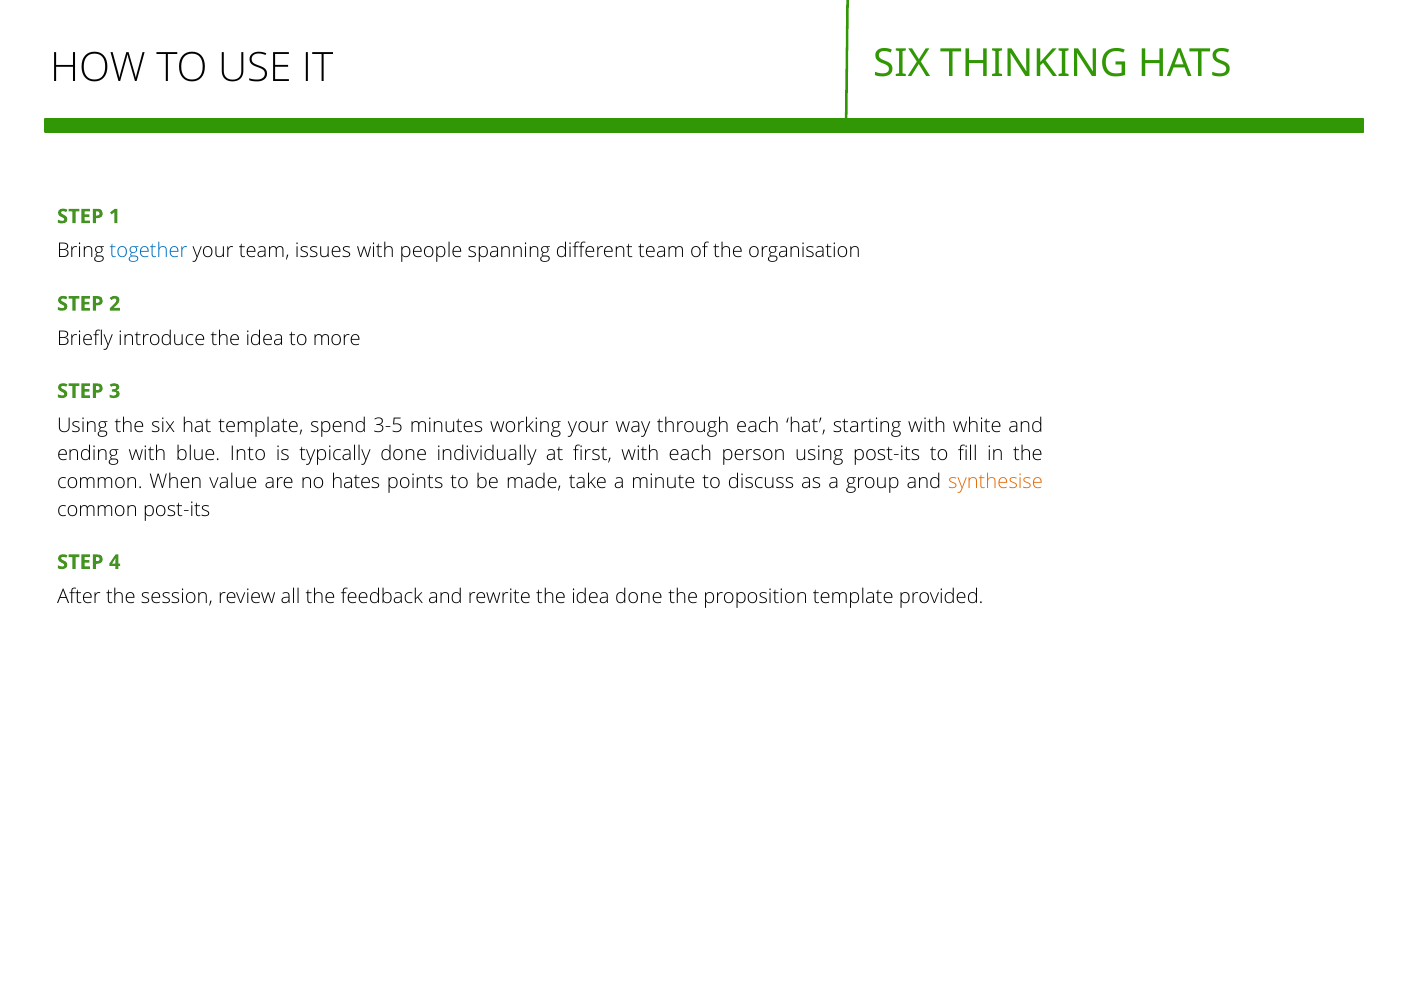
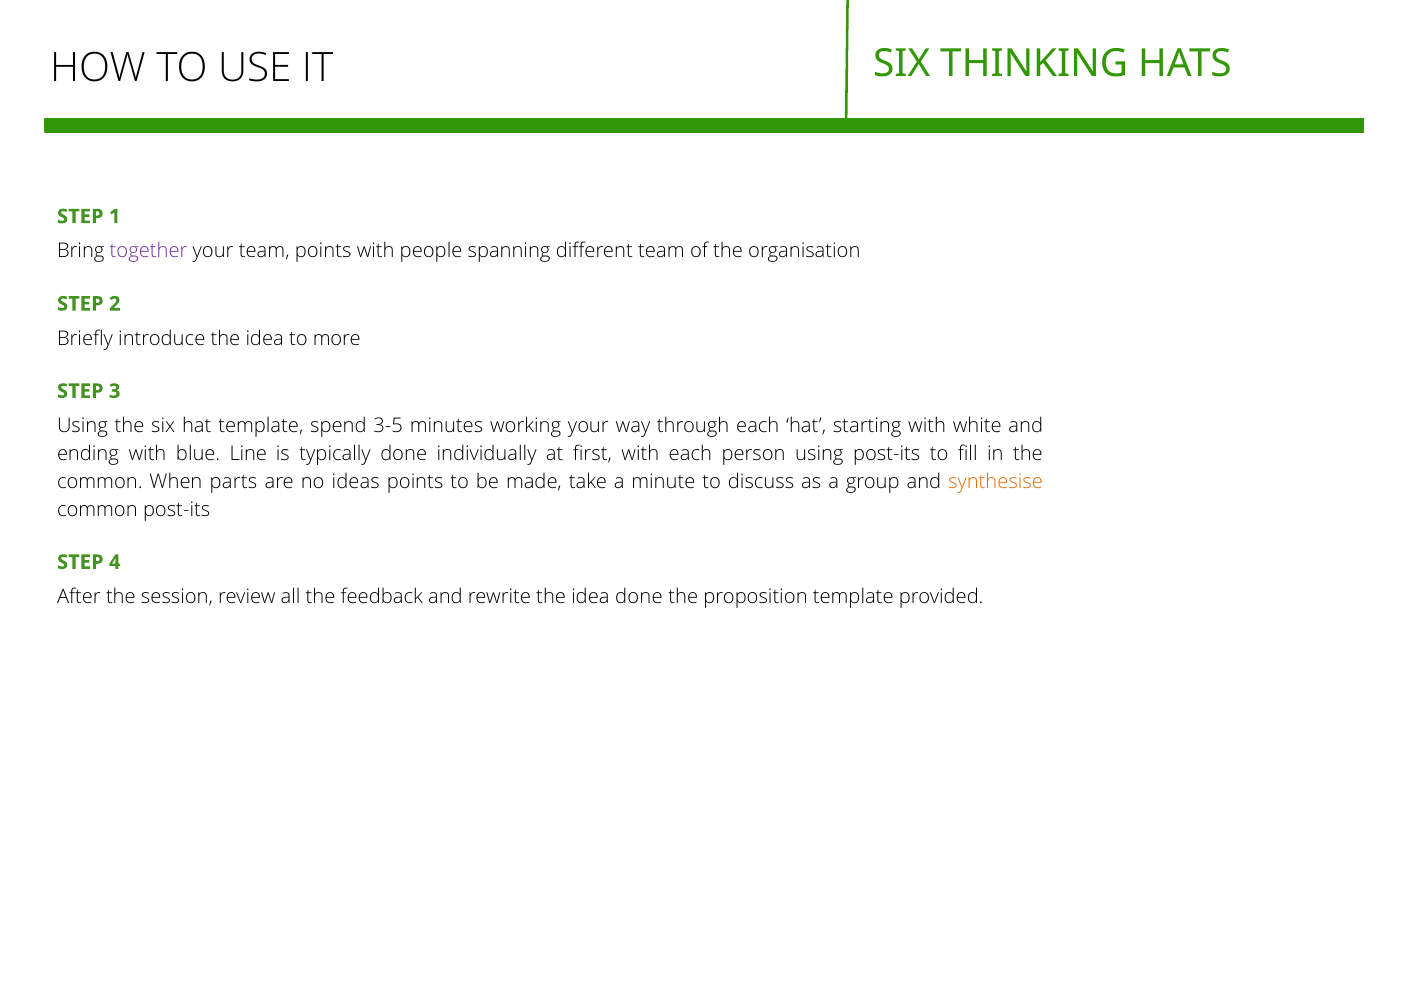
together colour: blue -> purple (149, 251)
team issues: issues -> points (323, 251)
Into: Into -> Line (248, 454)
value: value -> parts (233, 482)
hates: hates -> ideas (356, 482)
